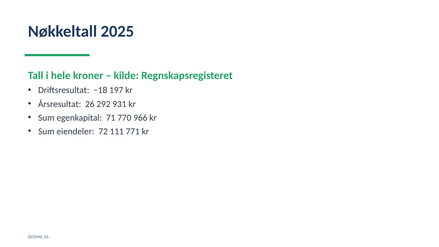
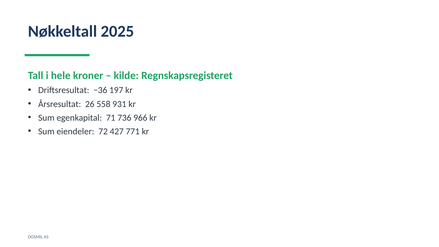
−18: −18 -> −36 (100, 90)
292: 292 -> 558 (103, 104)
770: 770 -> 736 (124, 118)
111: 111 -> 427 (117, 131)
